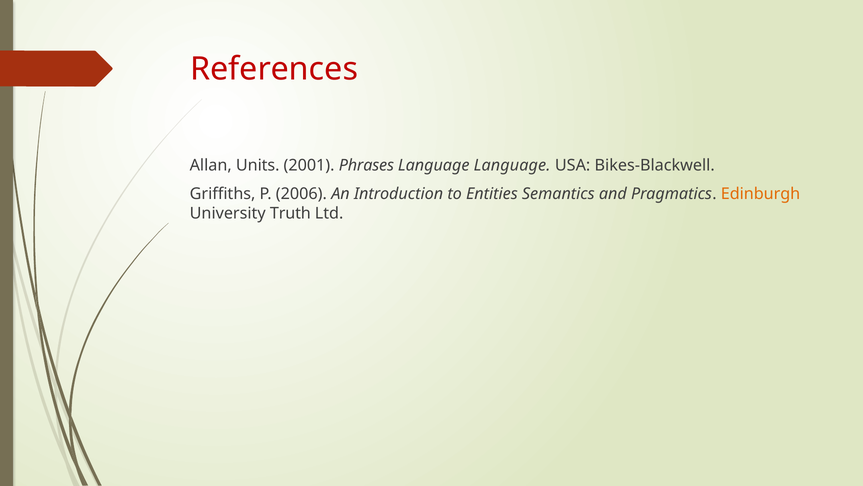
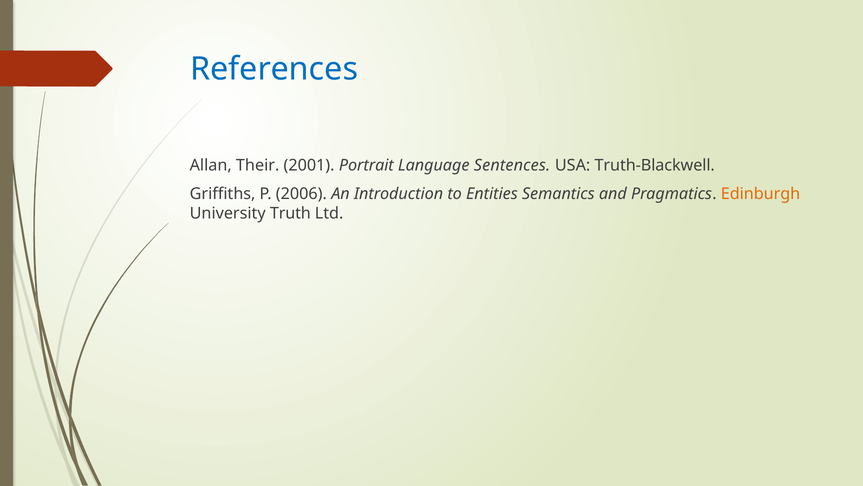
References colour: red -> blue (274, 69)
Units: Units -> Their (258, 165)
Phrases: Phrases -> Portrait (366, 165)
Language Language: Language -> Sentences (512, 165)
Bikes-Blackwell: Bikes-Blackwell -> Truth-Blackwell (655, 165)
